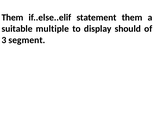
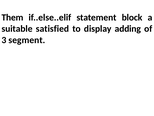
statement them: them -> block (132, 17)
multiple: multiple -> satisfied (52, 29)
should: should -> adding (128, 29)
